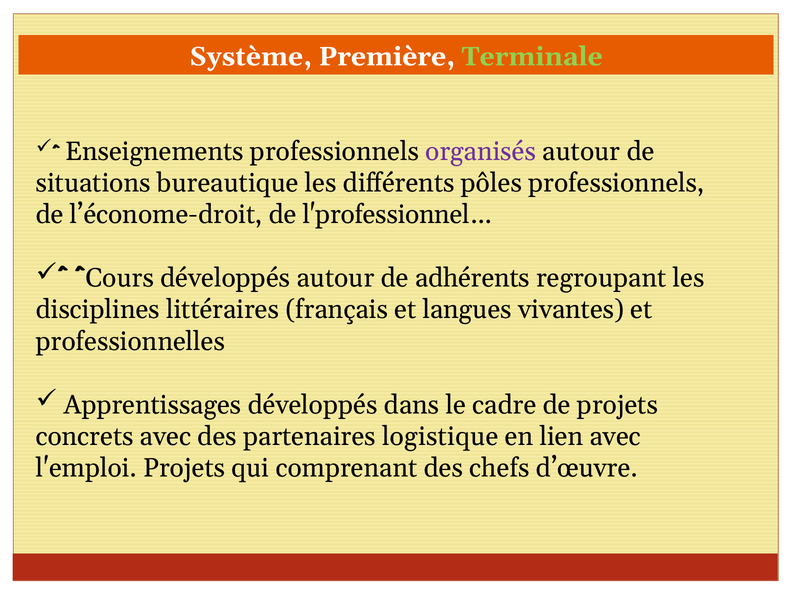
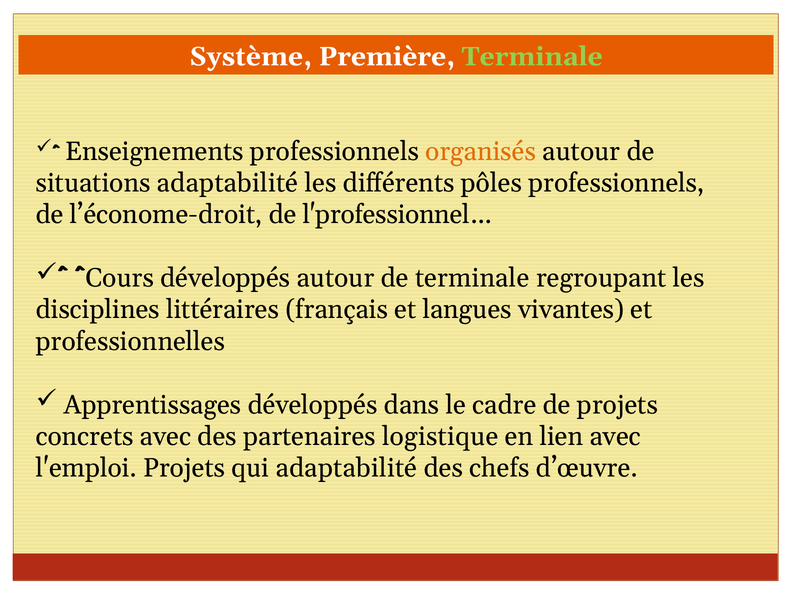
organisés colour: purple -> orange (481, 151)
situations bureautique: bureautique -> adaptabilité (228, 183)
de adhérents: adhérents -> terminale (472, 278)
qui comprenant: comprenant -> adaptabilité (346, 468)
